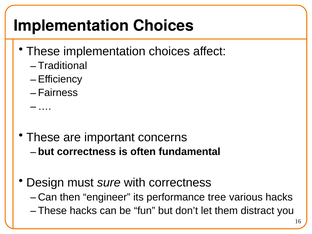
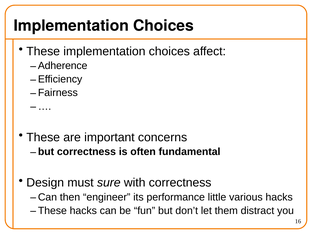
Traditional: Traditional -> Adherence (63, 66)
tree: tree -> little (217, 197)
